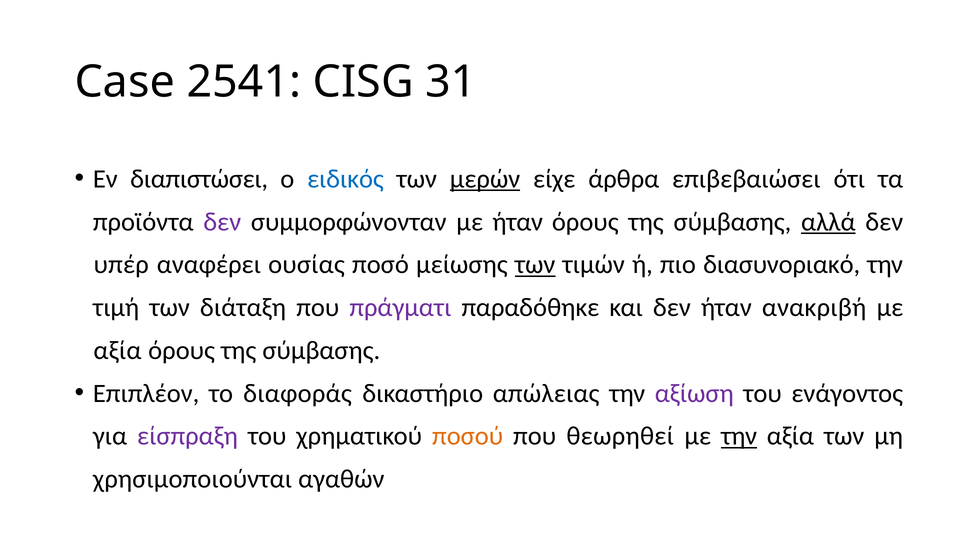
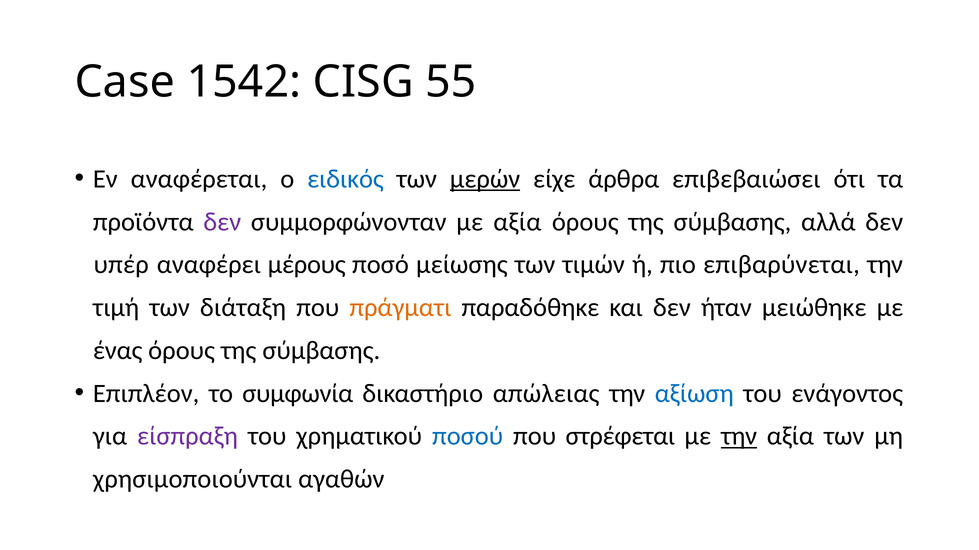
2541: 2541 -> 1542 (244, 82)
31: 31 -> 55 (451, 82)
διαπιστώσει: διαπιστώσει -> αναφέρεται (199, 179)
με ήταν: ήταν -> αξία (517, 222)
αλλά underline: present -> none (828, 222)
ουσίας: ουσίας -> μέρους (307, 265)
των underline: present -> none (535, 265)
διασυνοριακό: διασυνοριακό -> επιβαρύνεται (781, 265)
πράγματι colour: purple -> orange (400, 308)
ανακριβή: ανακριβή -> μειώθηκε (814, 308)
αξία: αξία -> ένας (118, 351)
διαφοράς: διαφοράς -> συμφωνία (298, 394)
αξίωση colour: purple -> blue (694, 394)
ποσού colour: orange -> blue (468, 437)
θεωρηθεί: θεωρηθεί -> στρέφεται (620, 437)
